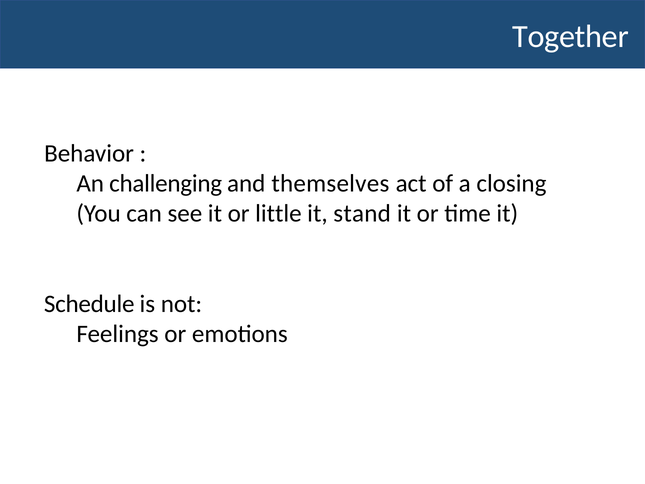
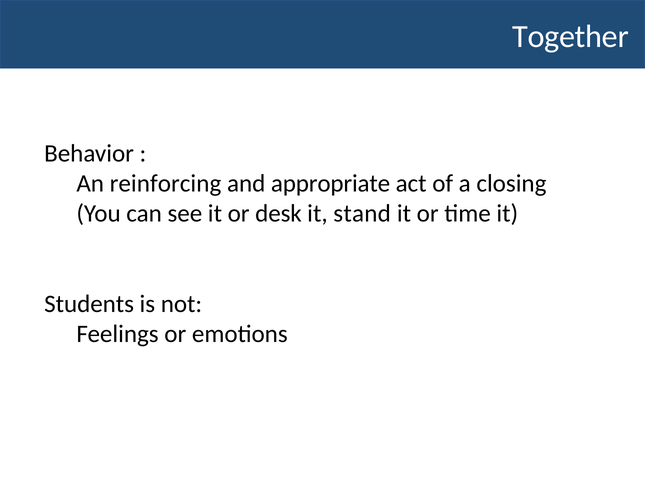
challenging: challenging -> reinforcing (165, 183)
themselves: themselves -> appropriate (331, 183)
little: little -> desk (278, 214)
Schedule: Schedule -> Students (89, 304)
